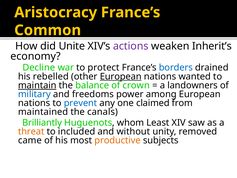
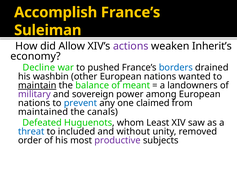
Aristocracy: Aristocracy -> Accomplish (56, 12)
Common: Common -> Suleiman (48, 30)
Unite: Unite -> Allow (72, 46)
protect: protect -> pushed (104, 68)
rebelled: rebelled -> washbin (51, 76)
European underline: present -> none (121, 76)
crown: crown -> meant (136, 85)
military colour: blue -> purple (34, 94)
freedoms: freedoms -> sovereign (93, 94)
Brilliantly: Brilliantly -> Defeated (42, 122)
threat colour: orange -> blue (31, 131)
came: came -> order (30, 140)
productive colour: orange -> purple (118, 140)
